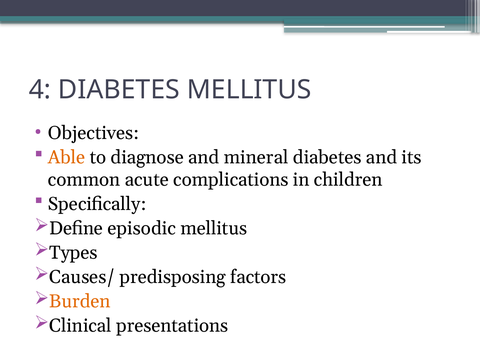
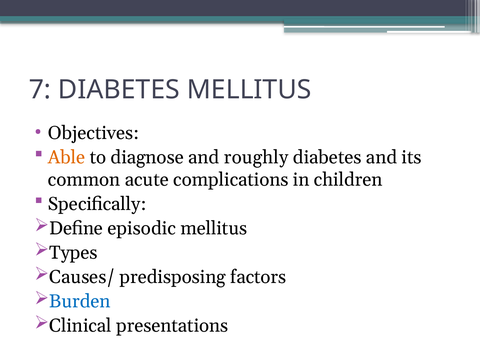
4: 4 -> 7 (40, 90)
mineral: mineral -> roughly (256, 157)
Burden colour: orange -> blue (80, 301)
